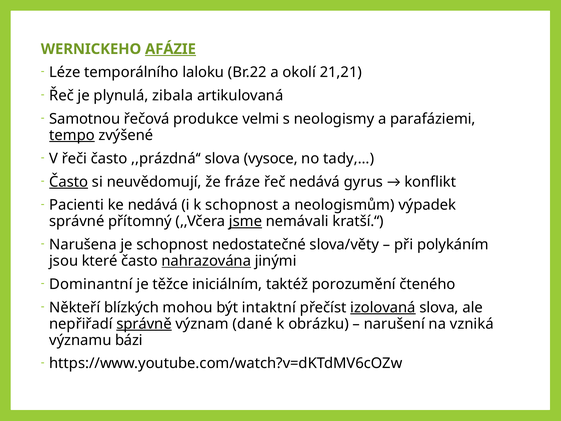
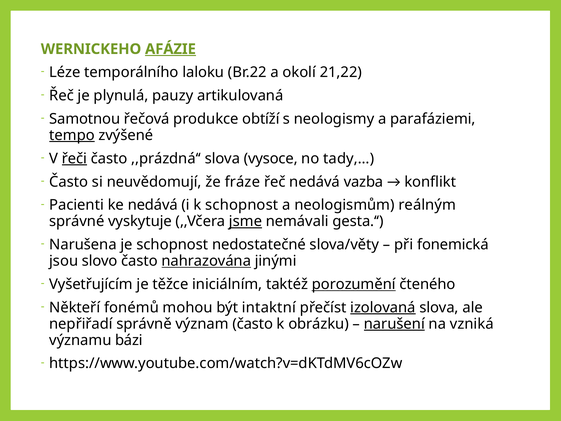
21,21: 21,21 -> 21,22 (341, 72)
zibala: zibala -> pauzy (173, 96)
velmi: velmi -> obtíží (261, 119)
řeči underline: none -> present (74, 158)
Často underline: present -> none (69, 182)
gyrus: gyrus -> vazba (363, 182)
výpadek: výpadek -> reálným (427, 205)
přítomný: přítomný -> vyskytuje (140, 221)
kratší.‘‘: kratší.‘‘ -> gesta.‘‘ (358, 221)
polykáním: polykáním -> fonemická (453, 245)
které: které -> slovo (100, 261)
Dominantní: Dominantní -> Vyšetřujícím (91, 284)
porozumění underline: none -> present (354, 284)
blízkých: blízkých -> fonémů (131, 307)
správně underline: present -> none (144, 324)
význam dané: dané -> často (253, 324)
narušení underline: none -> present (394, 324)
